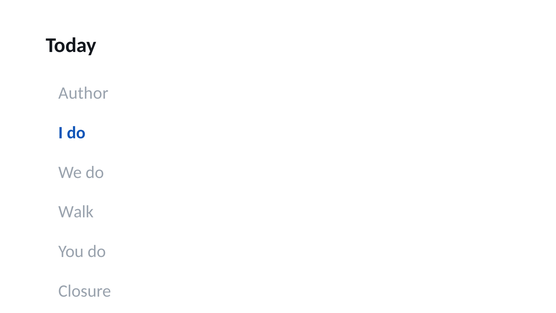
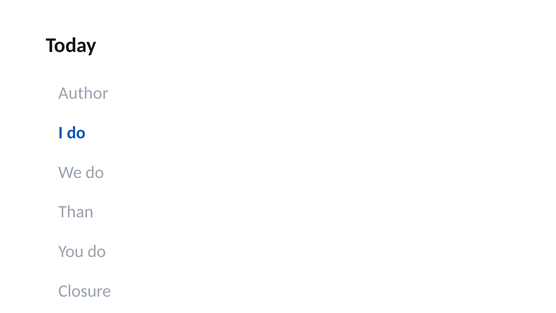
Walk: Walk -> Than (76, 212)
